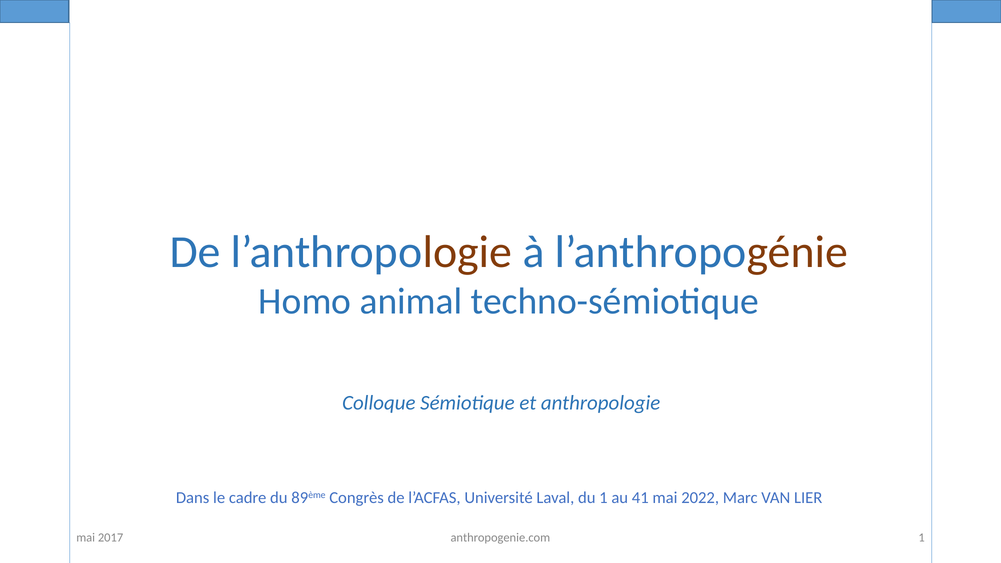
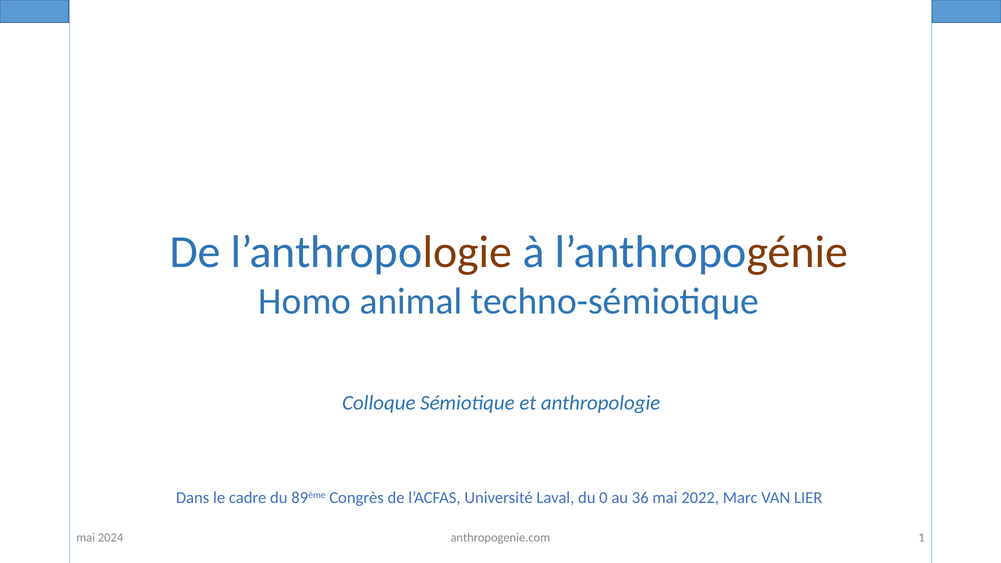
du 1: 1 -> 0 (603, 498)
41: 41 -> 36 (640, 498)
2017: 2017 -> 2024 (111, 538)
